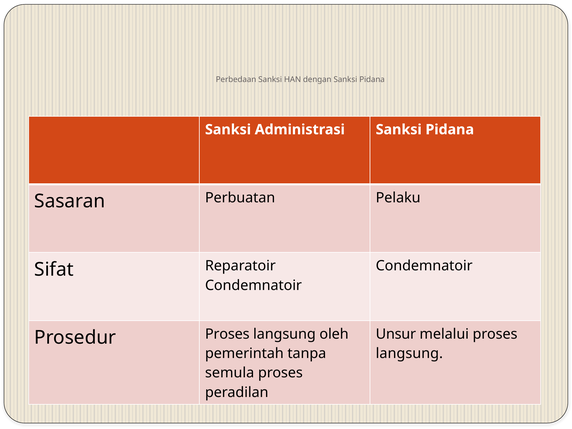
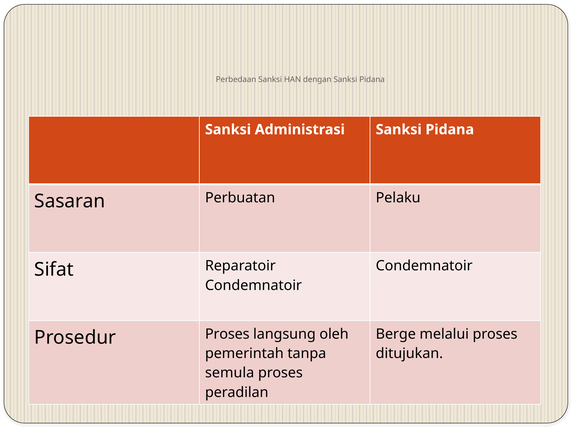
Unsur: Unsur -> Berge (396, 334)
langsung: langsung -> ditujukan (409, 353)
